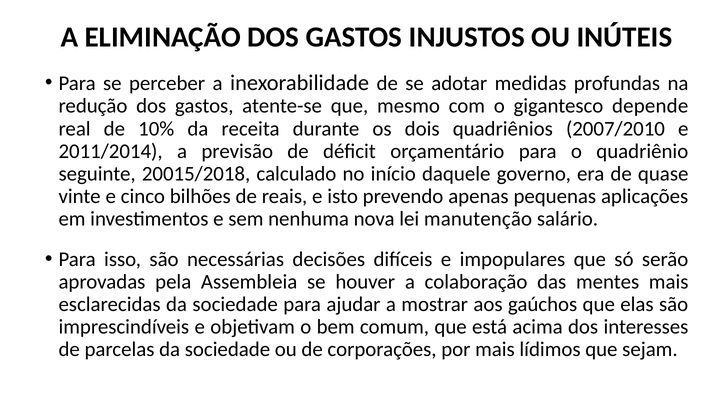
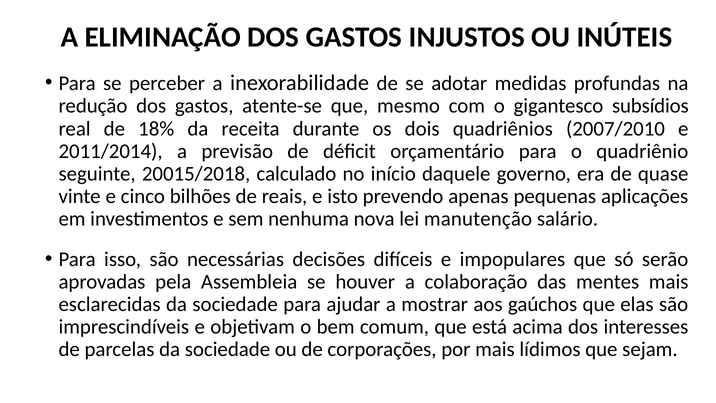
depende: depende -> subsídios (650, 106)
10%: 10% -> 18% (156, 129)
